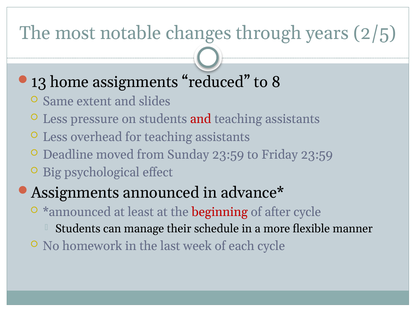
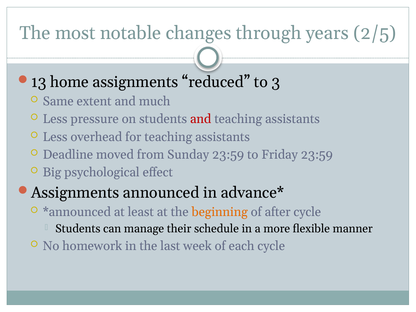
8: 8 -> 3 (276, 82)
slides: slides -> much (155, 101)
beginning colour: red -> orange (220, 212)
